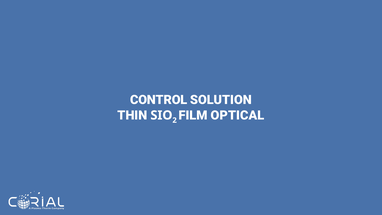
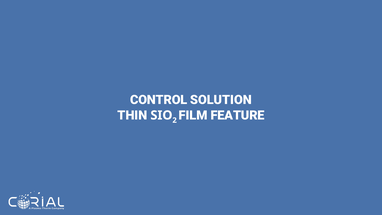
OPTICAL: OPTICAL -> FEATURE (238, 115)
